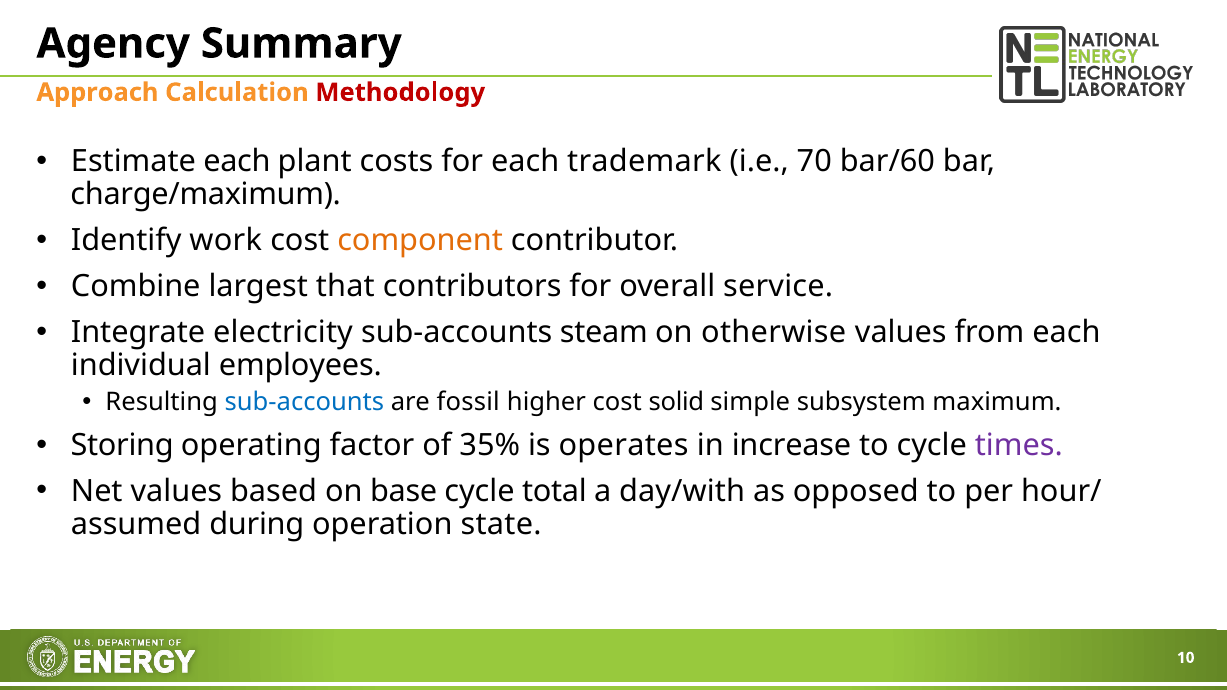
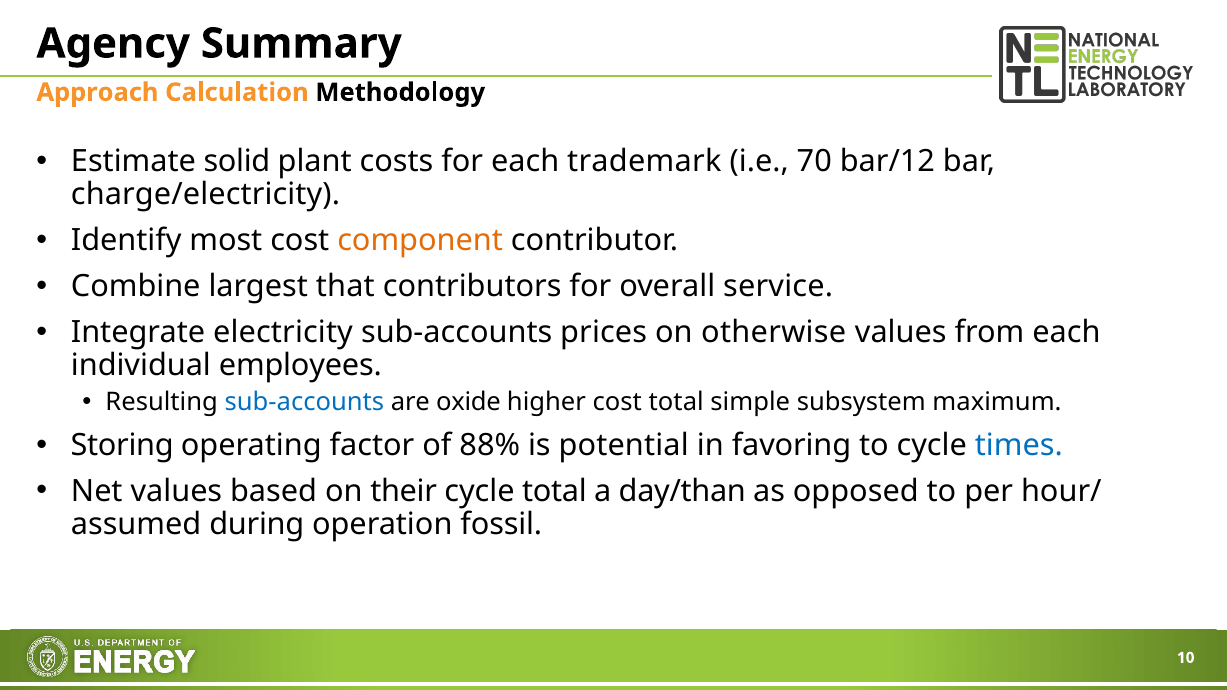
Methodology colour: red -> black (400, 92)
Estimate each: each -> solid (237, 161)
bar/60: bar/60 -> bar/12 (887, 161)
charge/maximum: charge/maximum -> charge/electricity (205, 195)
work: work -> most (226, 240)
steam: steam -> prices (604, 332)
fossil: fossil -> oxide (468, 402)
cost solid: solid -> total (676, 402)
35%: 35% -> 88% (490, 445)
operates: operates -> potential (624, 445)
increase: increase -> favoring (791, 445)
times colour: purple -> blue (1019, 445)
base: base -> their (404, 491)
day/with: day/with -> day/than (682, 491)
state: state -> fossil (501, 524)
